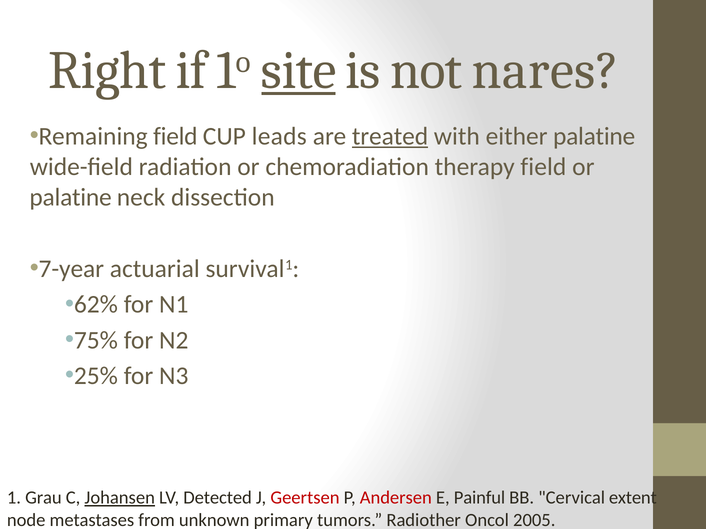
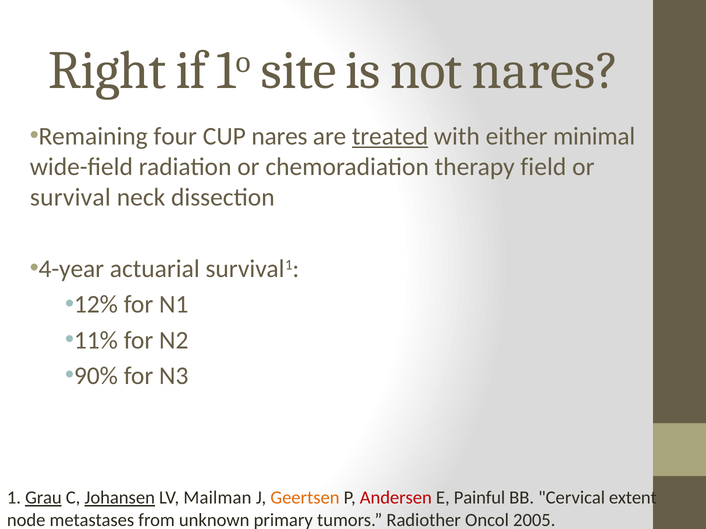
site underline: present -> none (299, 70)
Remaining field: field -> four (175, 136)
CUP leads: leads -> nares (279, 136)
either palatine: palatine -> minimal (594, 136)
palatine: palatine -> survival (70, 198)
7-year: 7-year -> 4-year (71, 269)
62%: 62% -> 12% (96, 305)
75%: 75% -> 11% (96, 341)
25%: 25% -> 90% (96, 376)
Grau underline: none -> present (43, 498)
Detected: Detected -> Mailman (217, 498)
Geertsen colour: red -> orange (305, 498)
